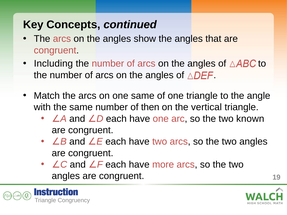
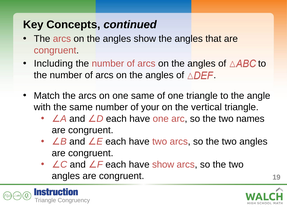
then: then -> your (150, 107)
known: known -> names (250, 119)
have more: more -> show (163, 165)
